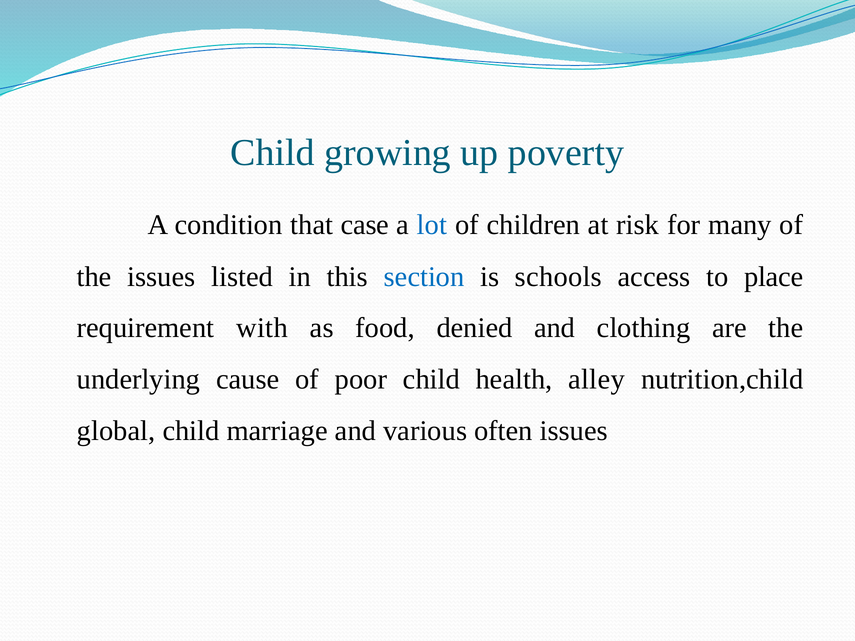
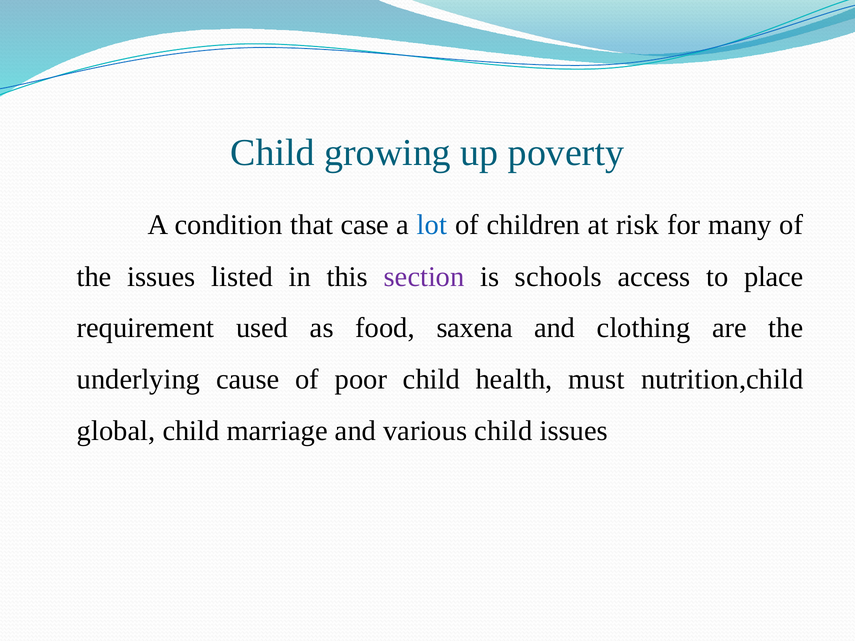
section colour: blue -> purple (424, 277)
with: with -> used (262, 328)
denied: denied -> saxena (475, 328)
alley: alley -> must (597, 380)
various often: often -> child (503, 431)
